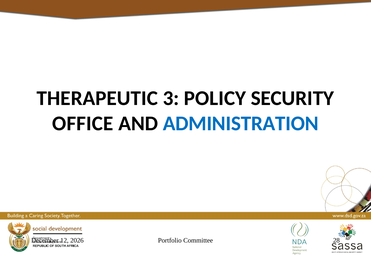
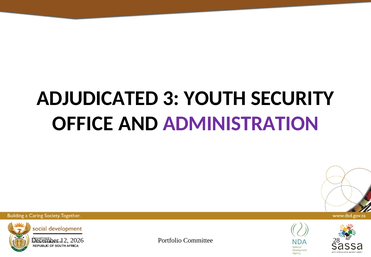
THERAPEUTIC: THERAPEUTIC -> ADJUDICATED (97, 98)
POLICY: POLICY -> YOUTH (215, 98)
ADMINISTRATION colour: blue -> purple (241, 123)
